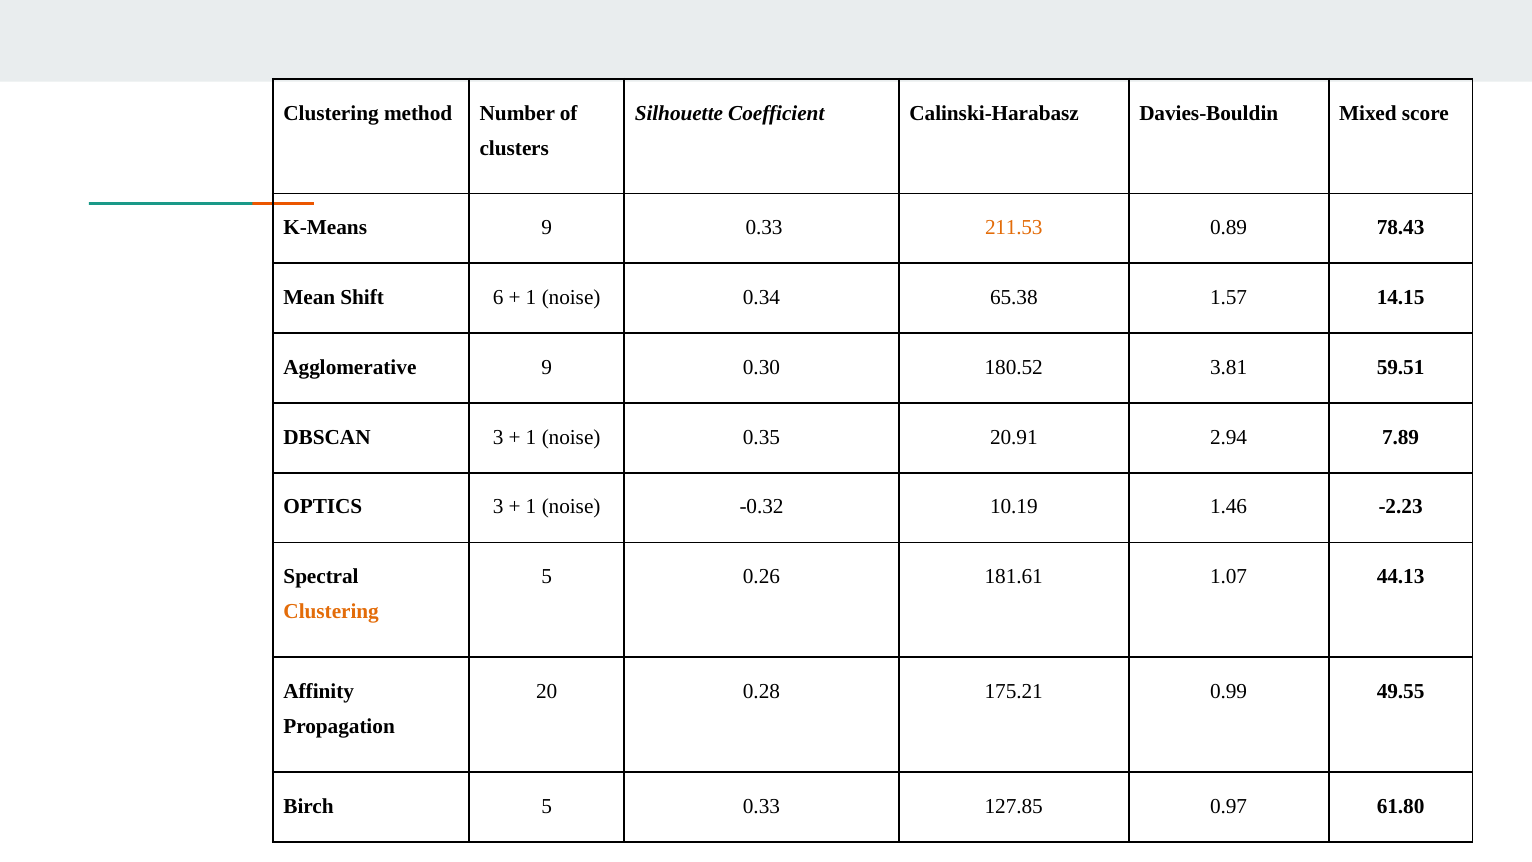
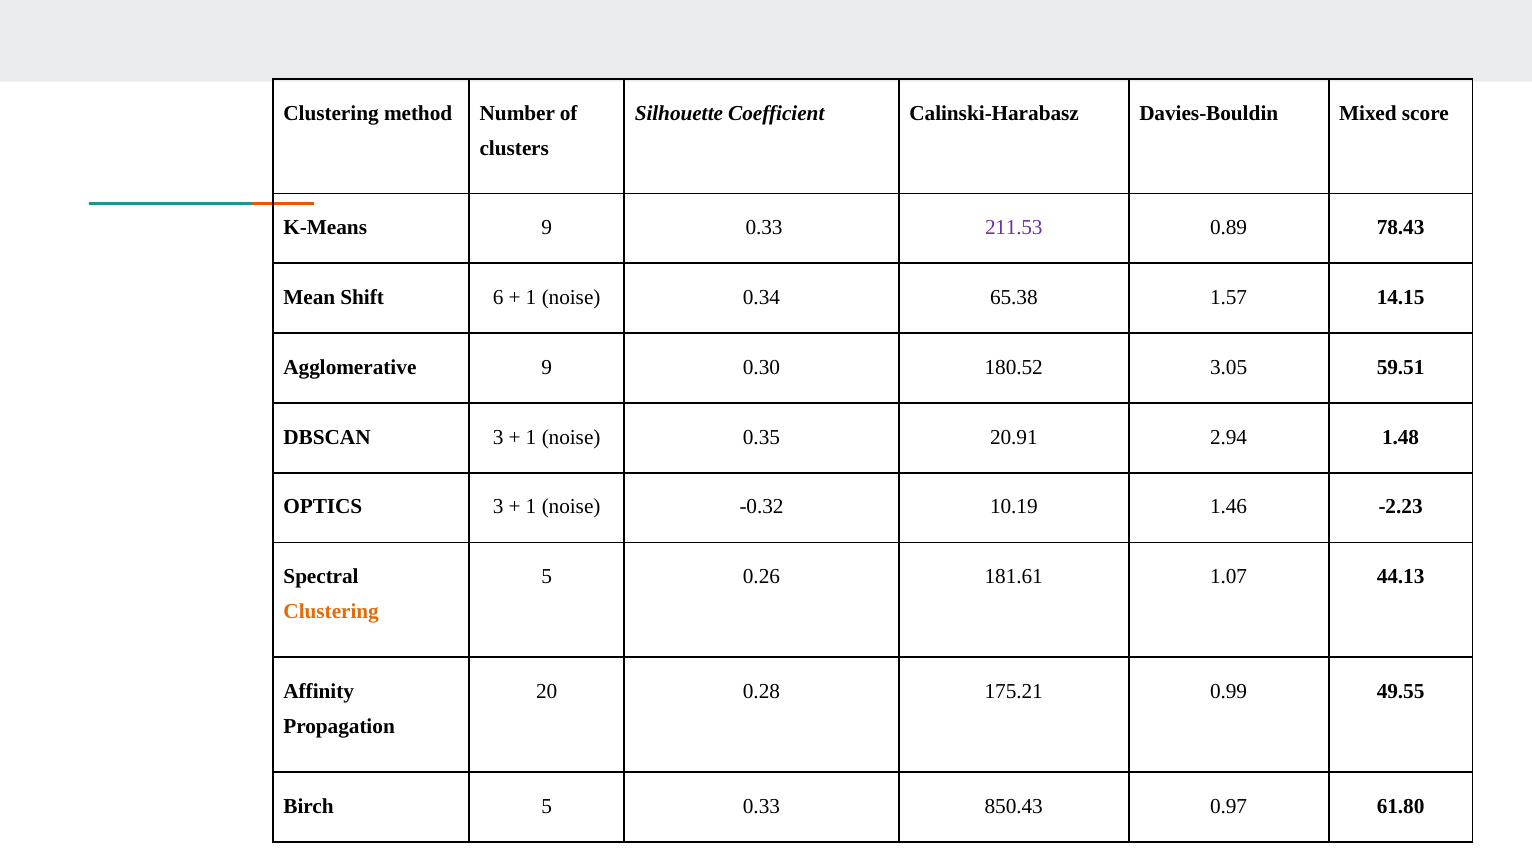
211.53 colour: orange -> purple (1014, 228)
3.81: 3.81 -> 3.05 (1229, 367)
7.89: 7.89 -> 1.48 (1401, 437)
127.85: 127.85 -> 850.43 (1014, 806)
